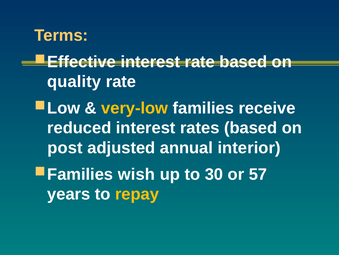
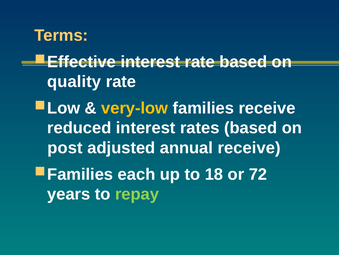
annual interior: interior -> receive (249, 147)
wish: wish -> each (137, 174)
30: 30 -> 18 (214, 174)
57: 57 -> 72 (258, 174)
repay colour: yellow -> light green (137, 194)
